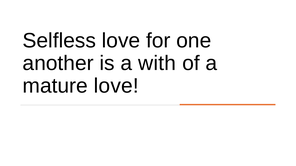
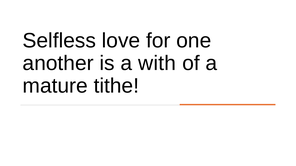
mature love: love -> tithe (116, 86)
